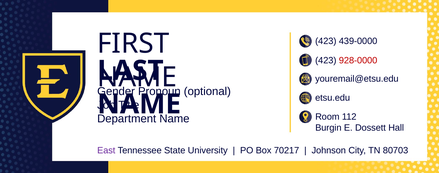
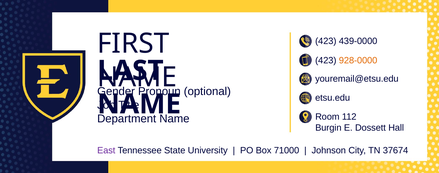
928-0000 colour: red -> orange (358, 60)
70217: 70217 -> 71000 (287, 150)
80703: 80703 -> 37674 (396, 150)
